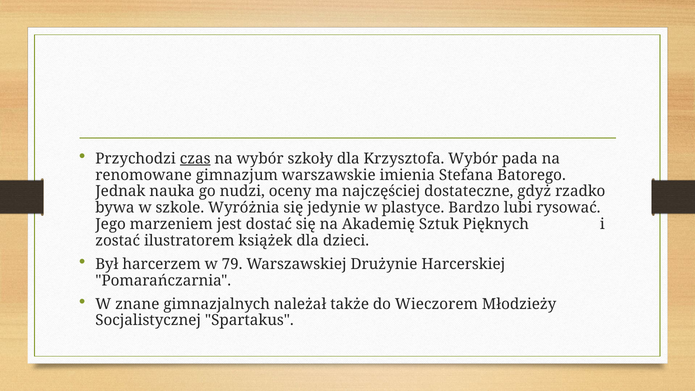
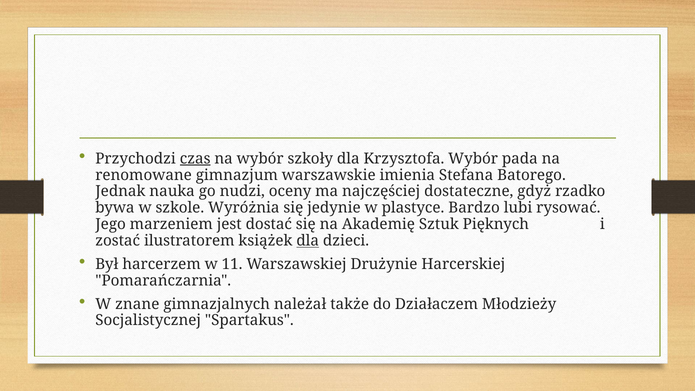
dla underline: none -> present (308, 241)
79: 79 -> 11 (232, 264)
Wieczorem: Wieczorem -> Działaczem (436, 304)
